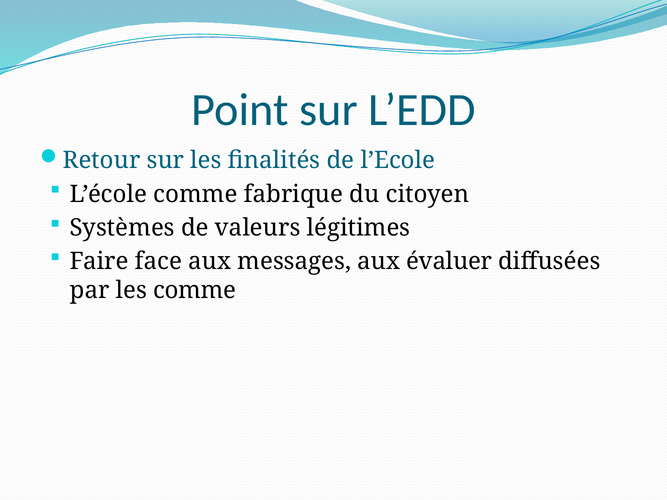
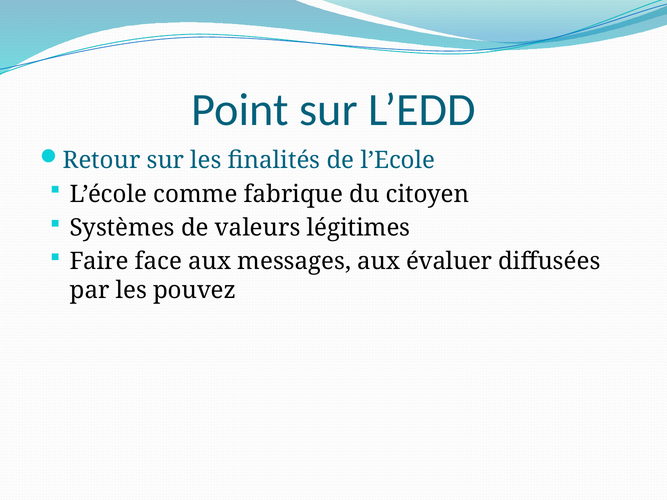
les comme: comme -> pouvez (195, 291)
